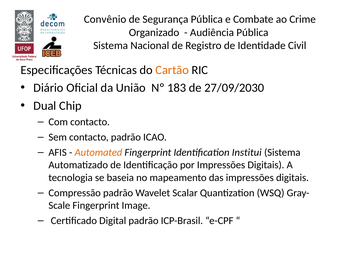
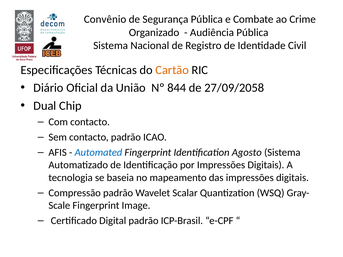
183: 183 -> 844 (177, 88)
27/09/2030: 27/09/2030 -> 27/09/2058 (234, 88)
Automated colour: orange -> blue (98, 153)
Institui: Institui -> Agosto (247, 153)
